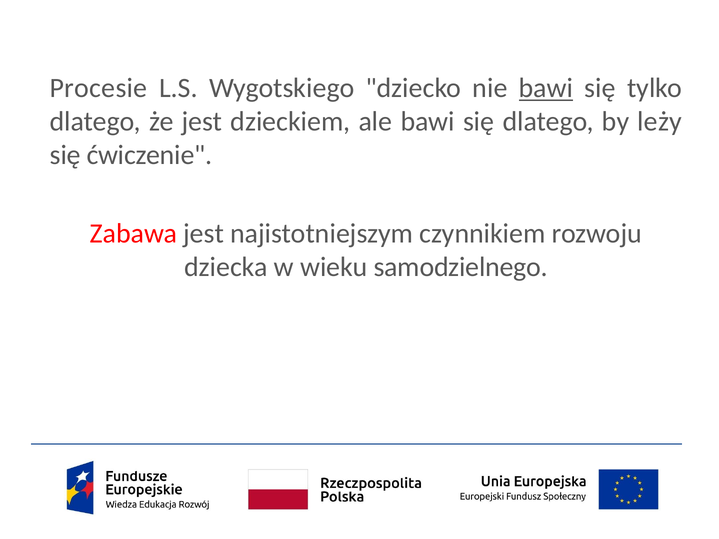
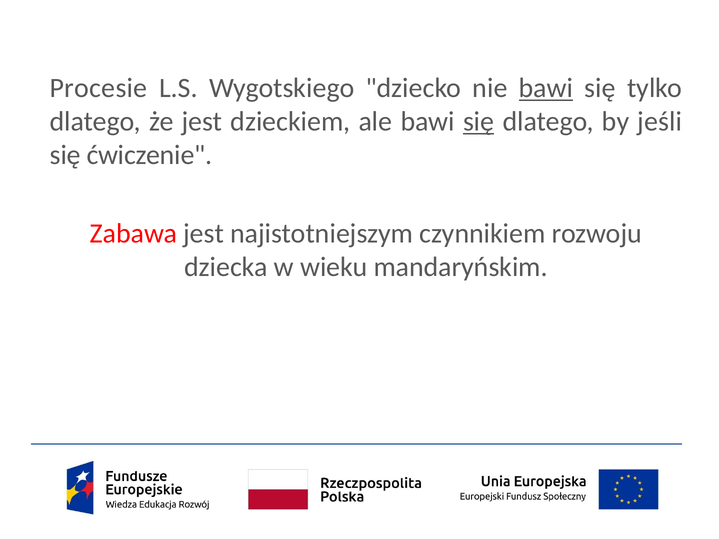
się underline: none -> present (479, 122)
leży: leży -> jeśli (660, 122)
samodzielnego: samodzielnego -> mandaryńskim (461, 267)
